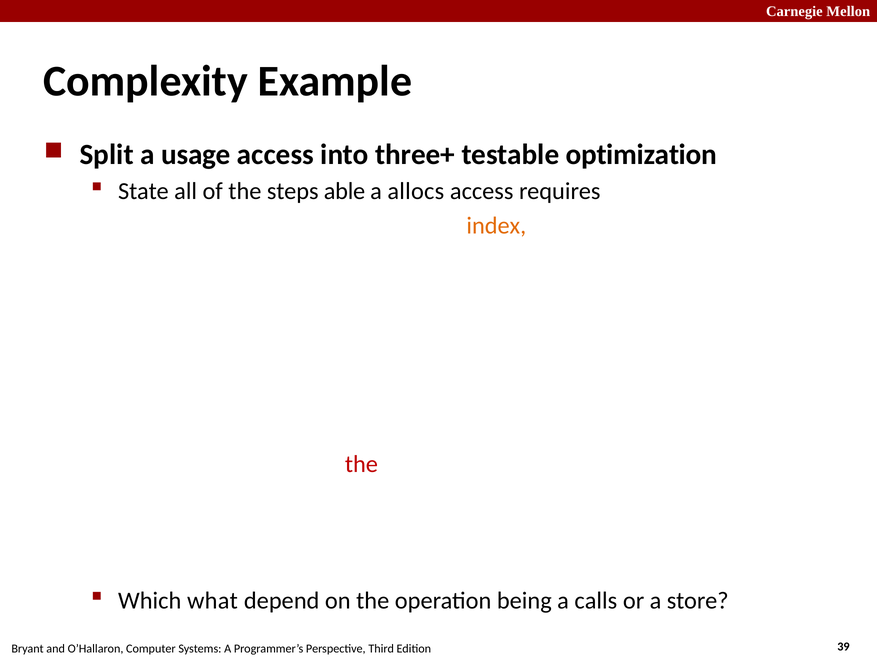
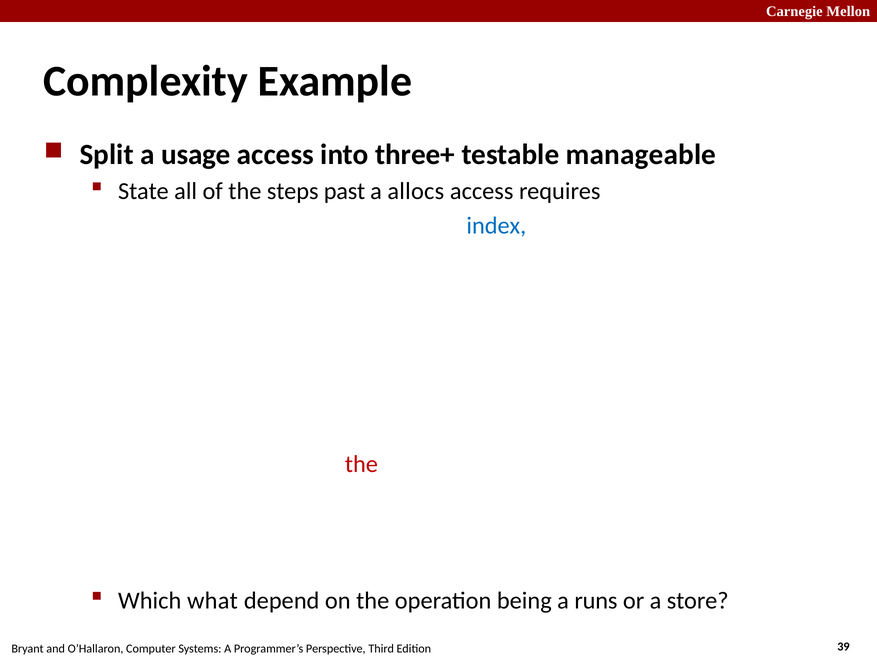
optimization: optimization -> manageable (641, 155)
able: able -> past (344, 191)
index colour: orange -> blue (496, 225)
calls: calls -> runs (596, 601)
